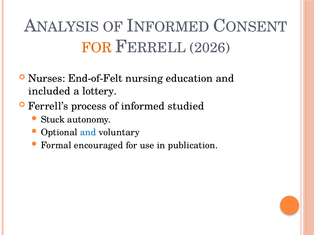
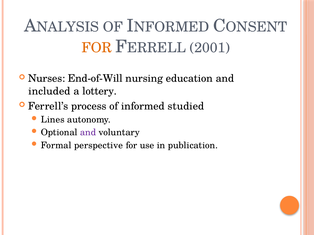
2026: 2026 -> 2001 (210, 48)
End-of-Felt: End-of-Felt -> End-of-Will (95, 79)
Stuck: Stuck -> Lines (53, 120)
and colour: blue -> purple (88, 133)
encouraged: encouraged -> perspective (99, 146)
